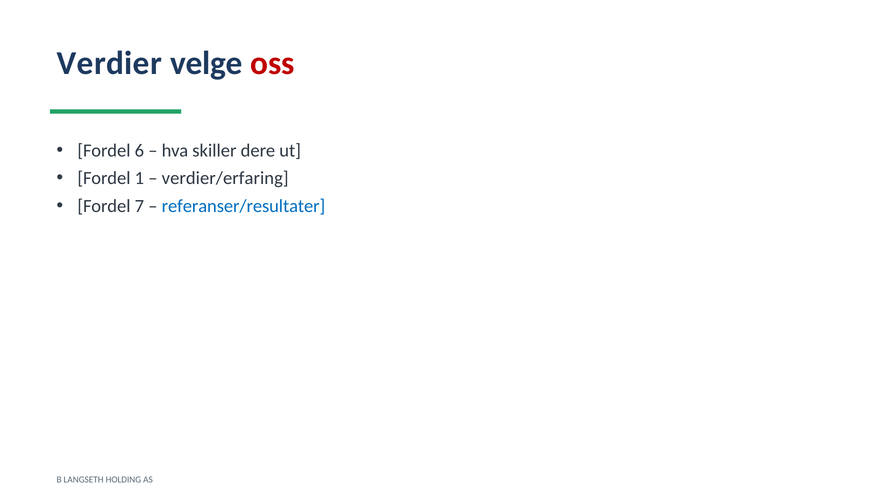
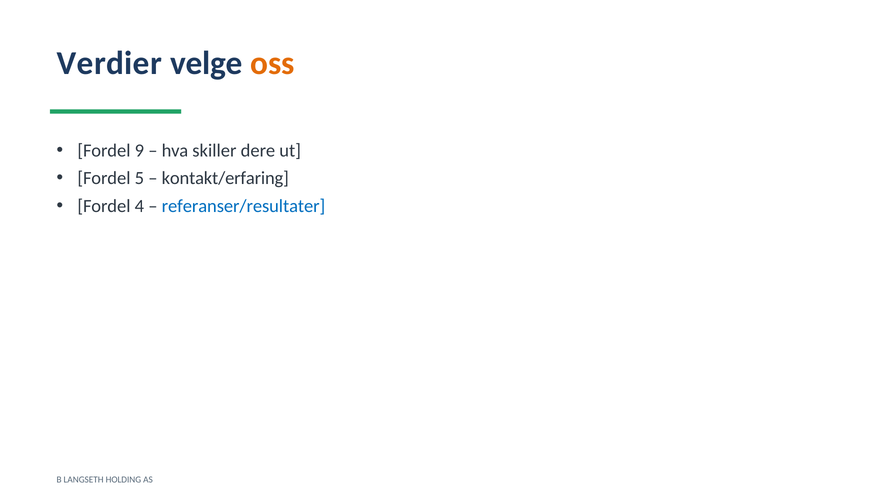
oss colour: red -> orange (272, 63)
6: 6 -> 9 (139, 151)
1: 1 -> 5 (139, 178)
verdier/erfaring: verdier/erfaring -> kontakt/erfaring (225, 178)
7: 7 -> 4 (139, 206)
